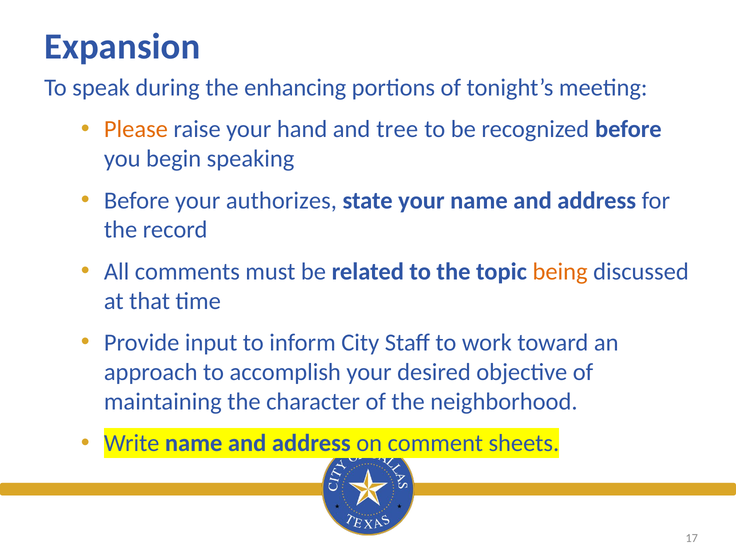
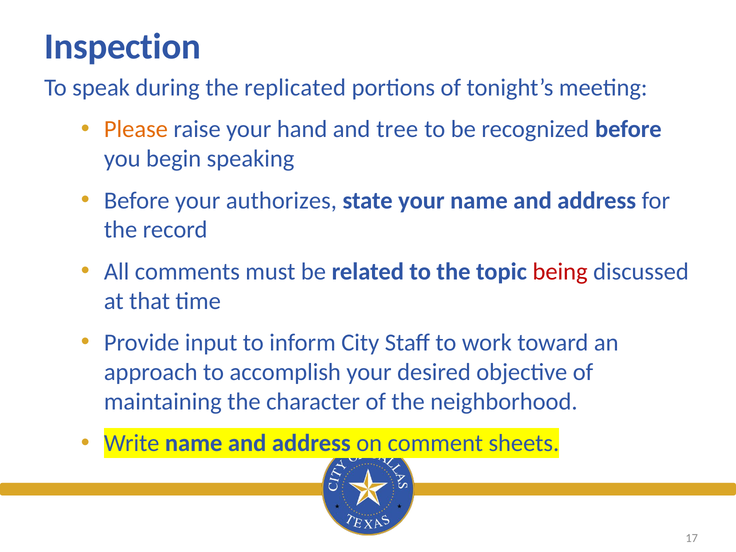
Expansion: Expansion -> Inspection (123, 47)
enhancing: enhancing -> replicated (295, 88)
being colour: orange -> red (560, 272)
